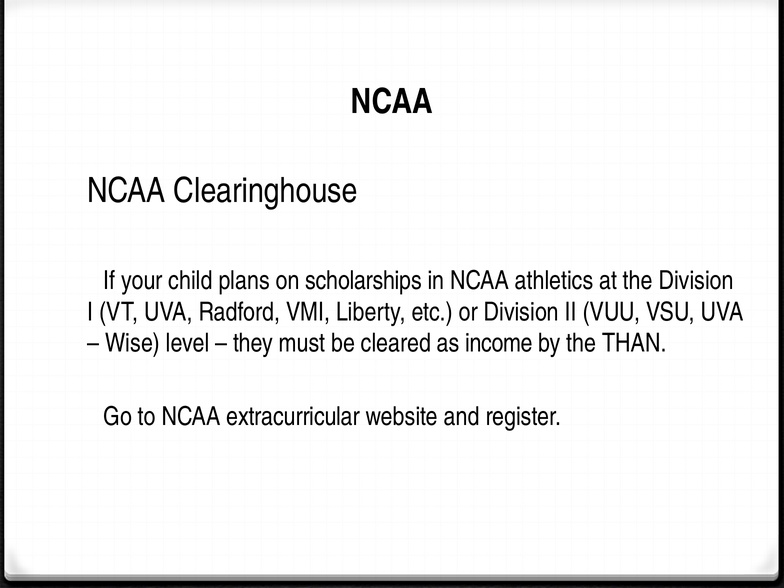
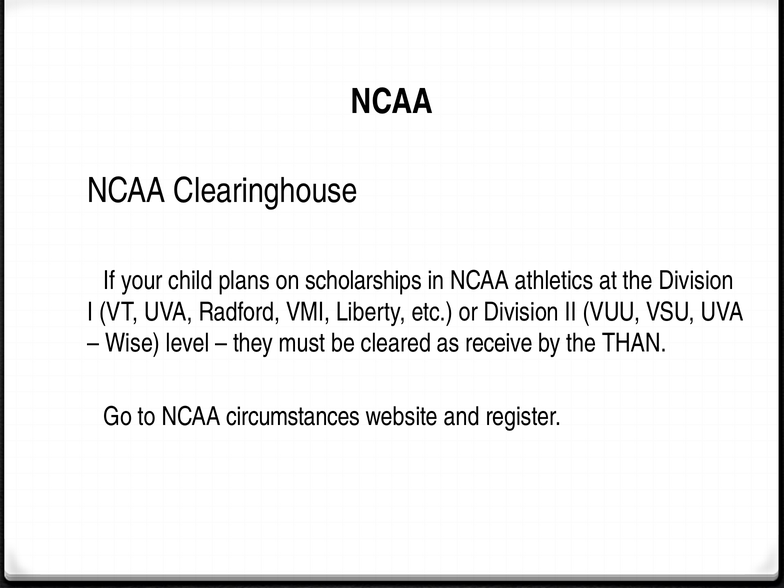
income: income -> receive (499, 343)
extracurricular: extracurricular -> circumstances (293, 416)
